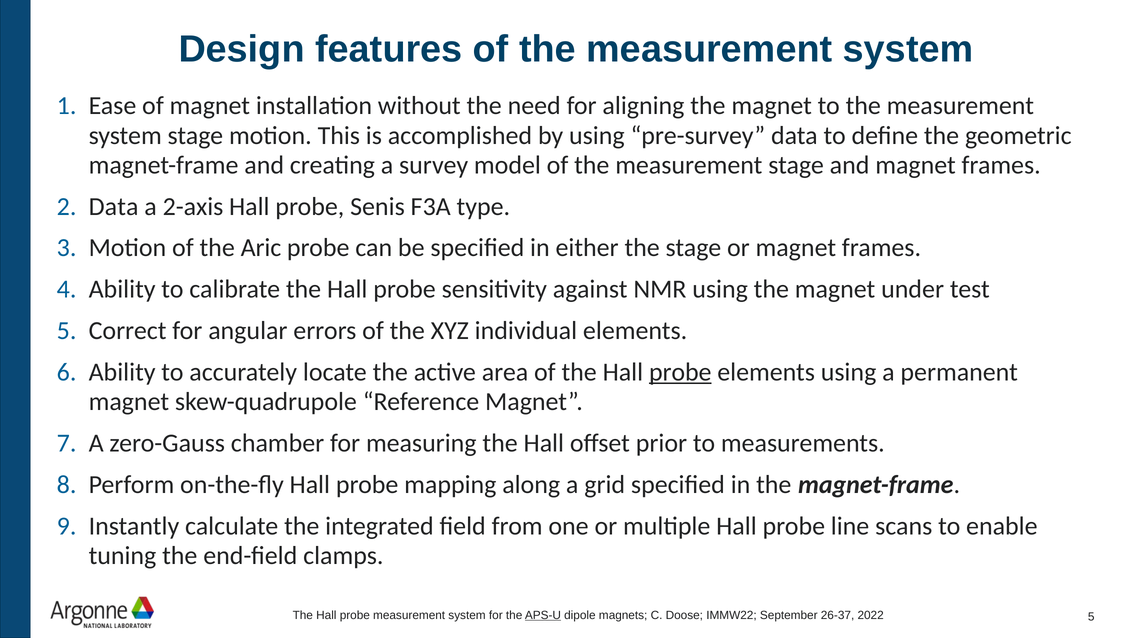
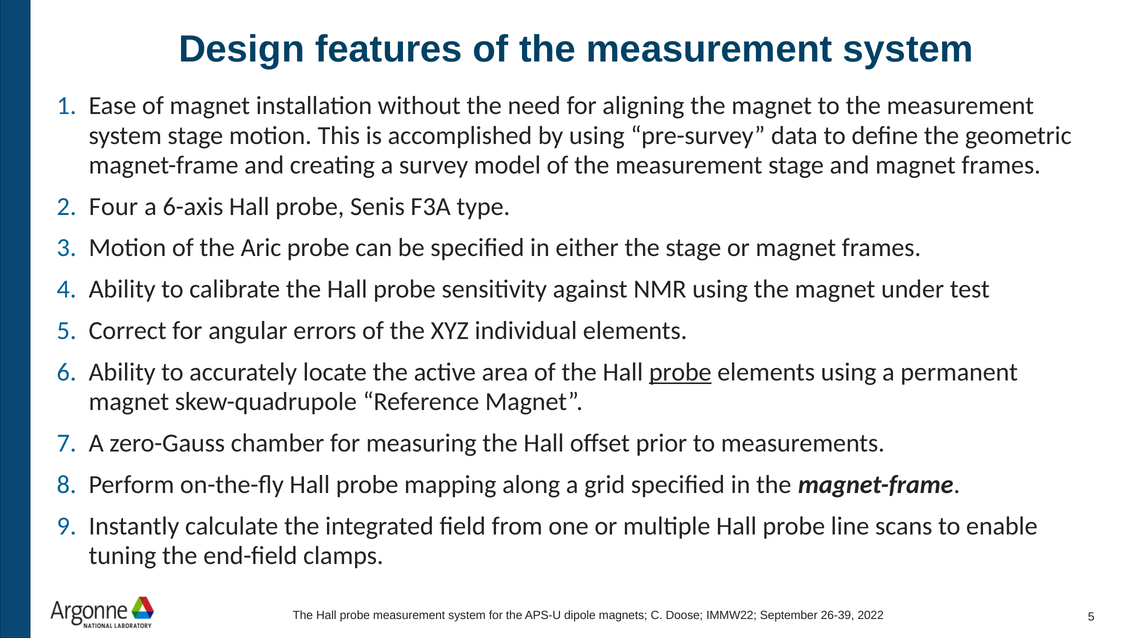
Data: Data -> Four (113, 207)
2-axis: 2-axis -> 6-axis (193, 207)
APS-U underline: present -> none (543, 616)
26-37: 26-37 -> 26-39 (838, 616)
